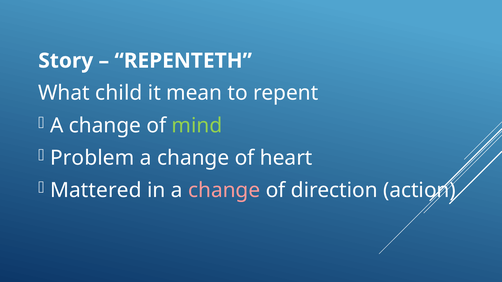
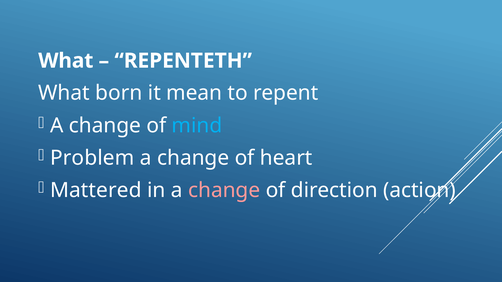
Story: Story -> What (66, 61)
child: child -> born (119, 93)
mind colour: light green -> light blue (197, 126)
